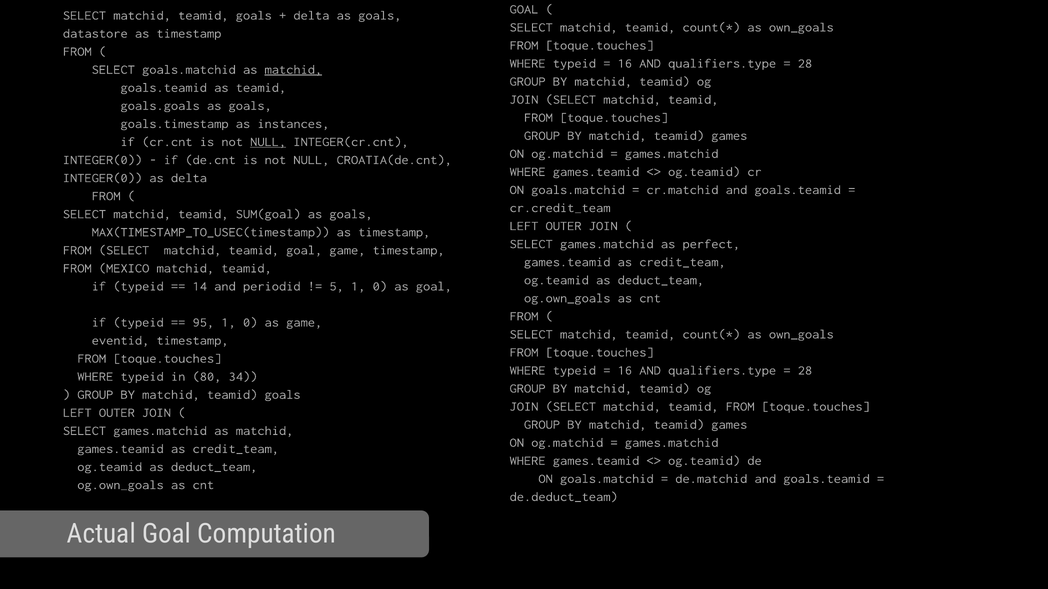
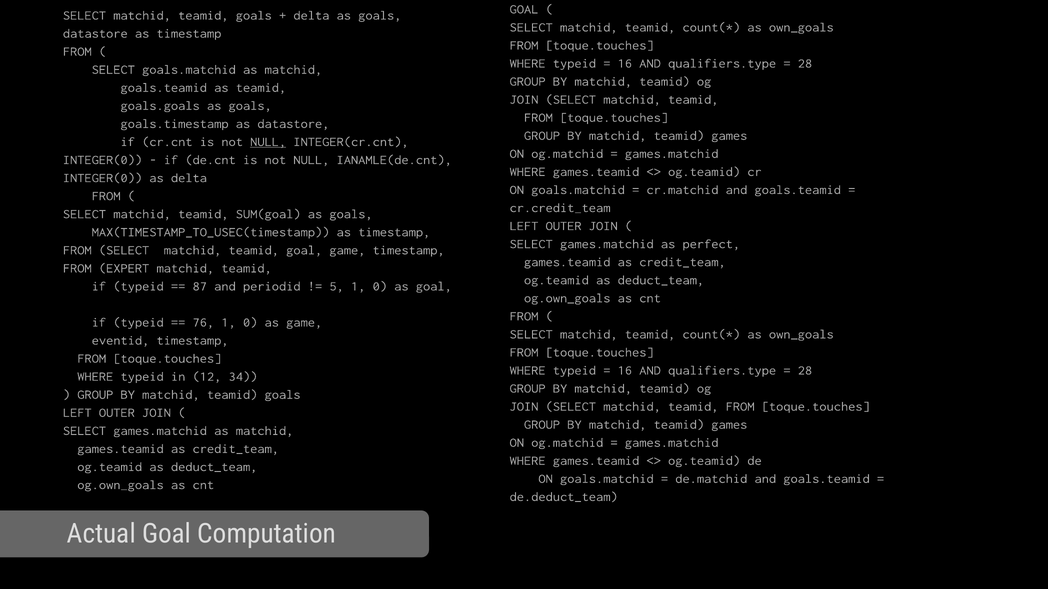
matchid underline: present -> none (293, 69)
as instances: instances -> datastore (293, 124)
CROATIA(de.cnt: CROATIA(de.cnt -> IANAMLE(de.cnt (394, 160)
MEXICO: MEXICO -> EXPERT (124, 268)
14: 14 -> 87 (200, 286)
95: 95 -> 76 (203, 323)
80: 80 -> 12 (207, 377)
